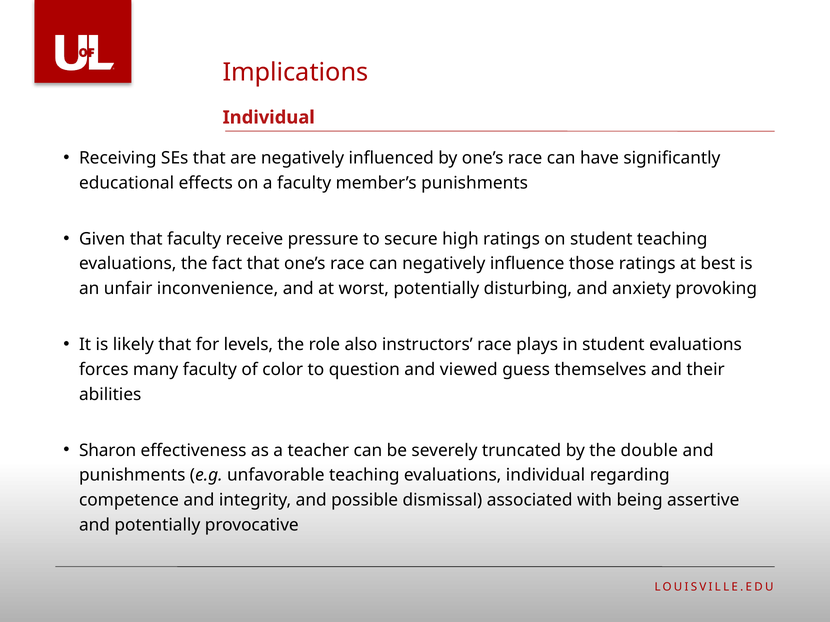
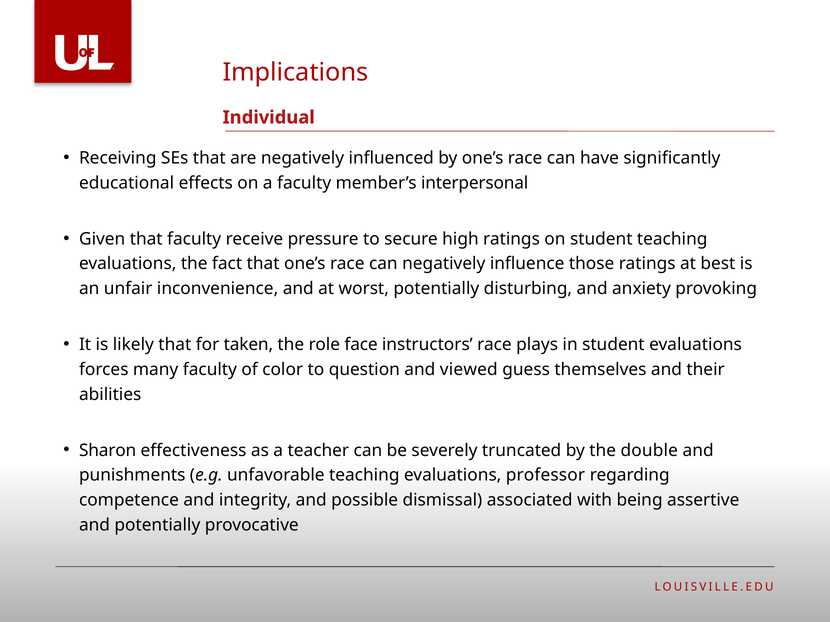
member’s punishments: punishments -> interpersonal (475, 183)
levels: levels -> taken (248, 345)
also: also -> face (361, 345)
evaluations individual: individual -> professor (545, 476)
